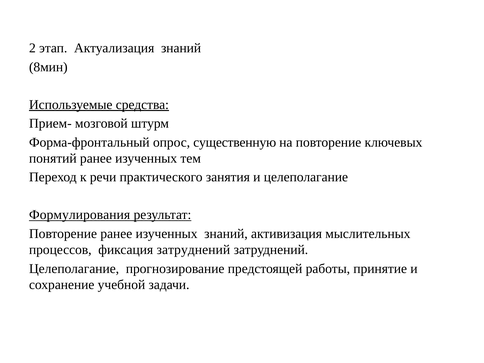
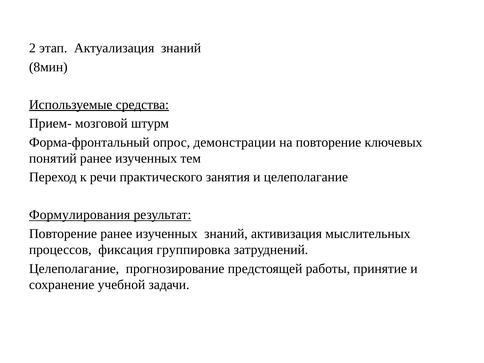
существенную: существенную -> демонстрации (235, 142)
фиксация затруднений: затруднений -> группировка (193, 250)
